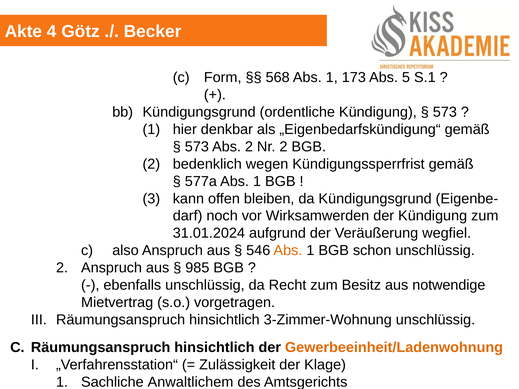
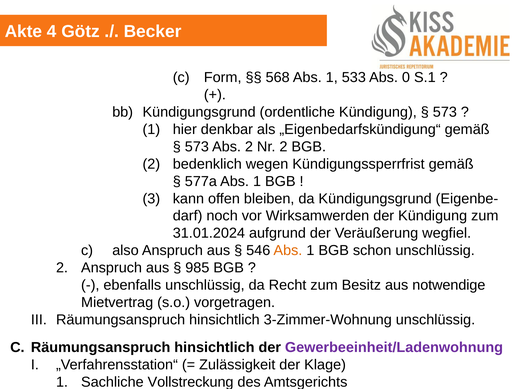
173: 173 -> 533 (354, 78)
5: 5 -> 0 (406, 78)
Gewerbeeinheit/Ladenwohnung colour: orange -> purple (394, 348)
Anwaltlichem: Anwaltlichem -> Vollstreckung (191, 382)
